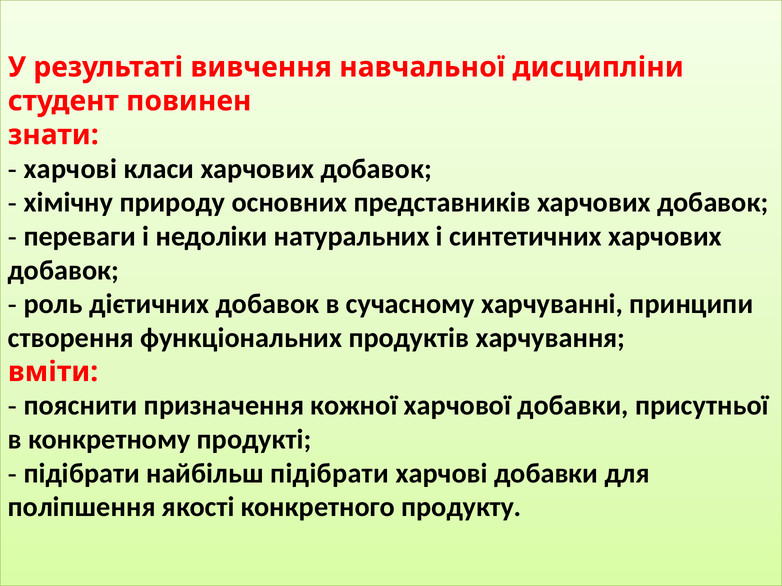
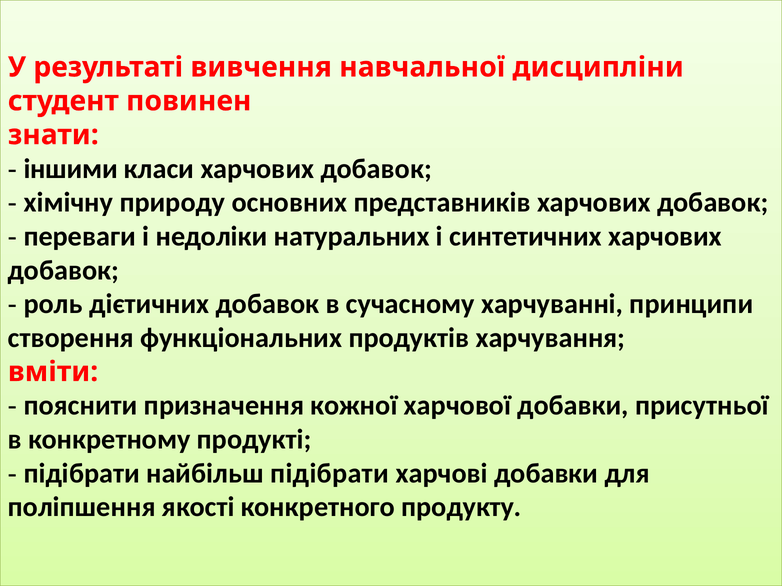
харчові: харчові -> іншими (71, 169)
